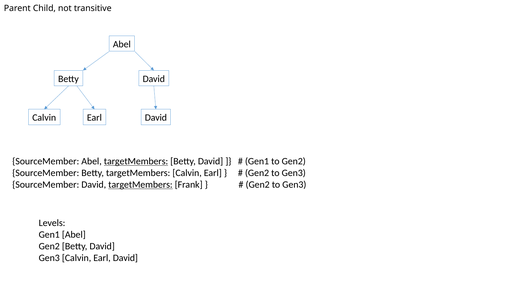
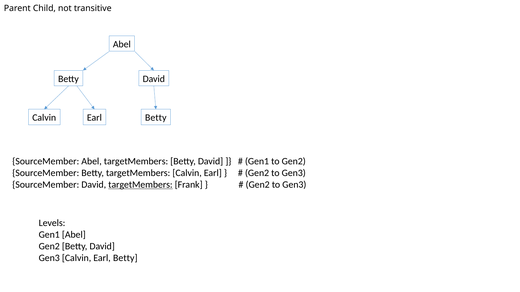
David: David -> Betty (156, 118)
targetMembers underline: present -> none (136, 162)
Calvin Earl David: David -> Betty (125, 258)
